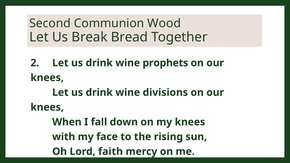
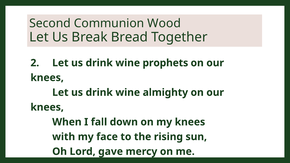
divisions: divisions -> almighty (165, 93)
faith: faith -> gave (111, 152)
